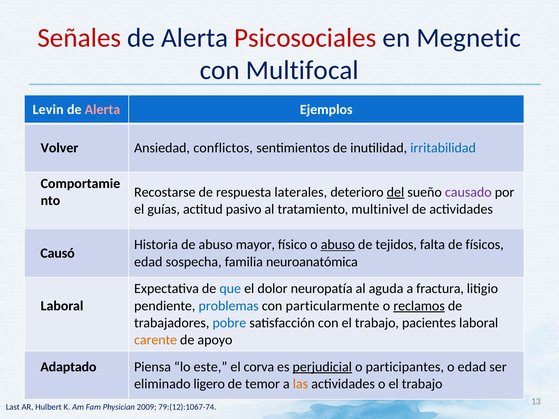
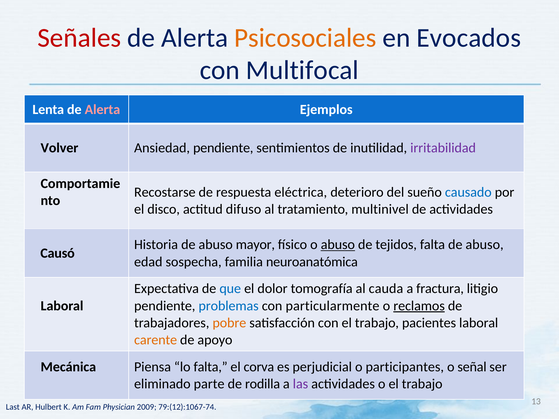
Psicosociales colour: red -> orange (305, 38)
Megnetic: Megnetic -> Evocados (469, 38)
Levin: Levin -> Lenta (48, 110)
Ansiedad conflictos: conflictos -> pendiente (223, 148)
irritabilidad colour: blue -> purple (443, 148)
laterales: laterales -> eléctrica (301, 192)
del underline: present -> none (395, 192)
causado colour: purple -> blue (468, 192)
guías: guías -> disco (164, 209)
pasivo: pasivo -> difuso (244, 209)
falta de físicos: físicos -> abuso (485, 245)
neuropatía: neuropatía -> tomografía (322, 289)
aguda: aguda -> cauda (386, 289)
pobre colour: blue -> orange (229, 323)
Adaptado: Adaptado -> Mecánica (68, 367)
lo este: este -> falta (211, 367)
perjudicial underline: present -> none (322, 367)
o edad: edad -> señal (472, 367)
ligero: ligero -> parte (209, 384)
temor: temor -> rodilla (263, 384)
las colour: orange -> purple (300, 384)
